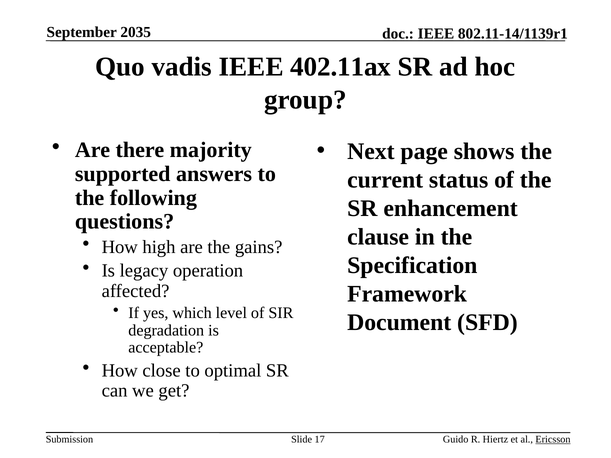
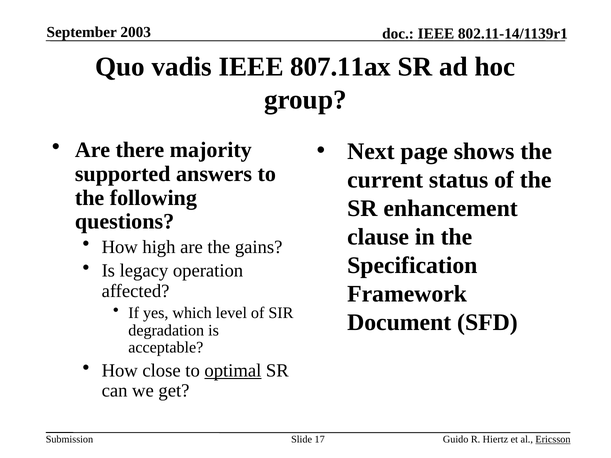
2035: 2035 -> 2003 (136, 32)
402.11ax: 402.11ax -> 807.11ax (341, 67)
optimal underline: none -> present (233, 371)
